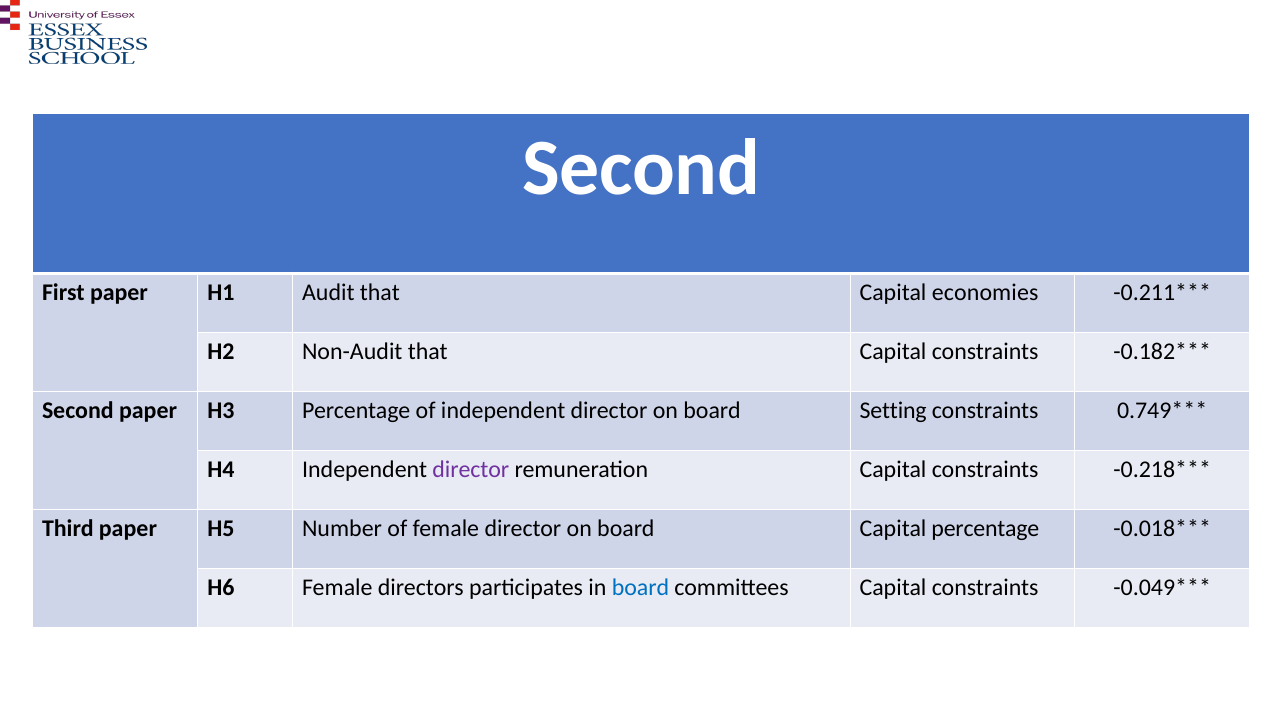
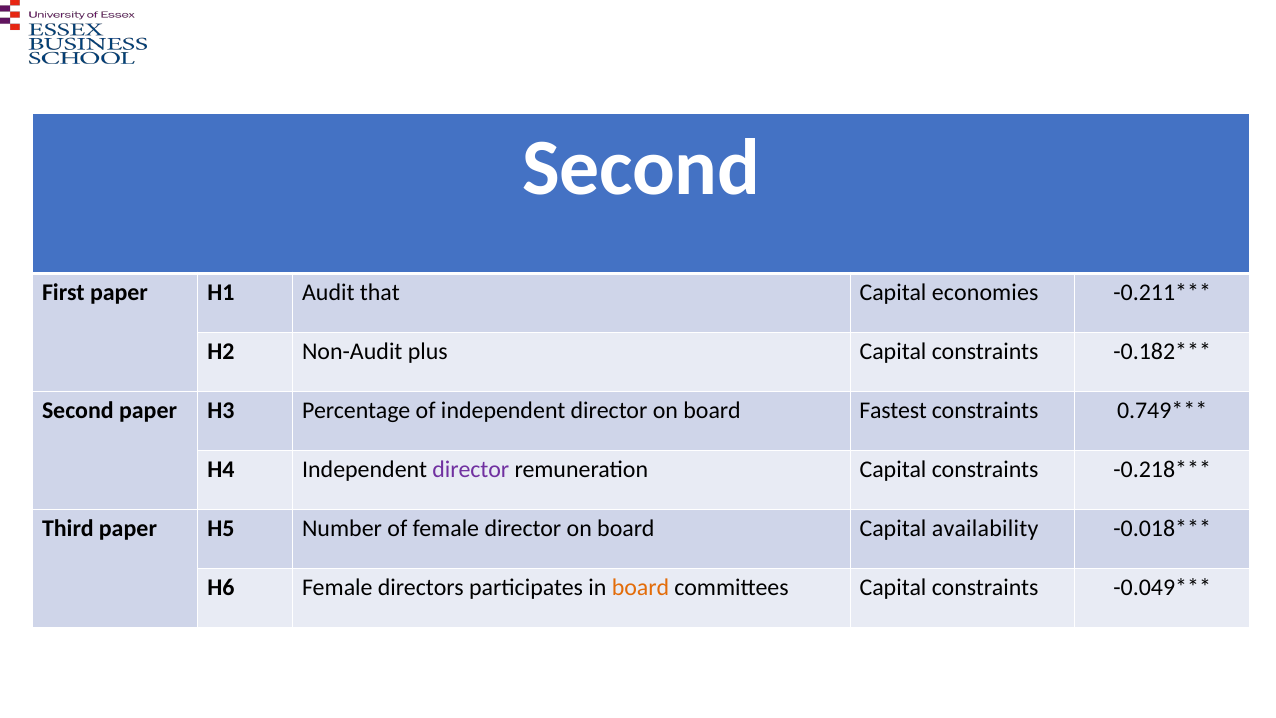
Non-Audit that: that -> plus (428, 352)
Setting: Setting -> Fastest (893, 411)
Capital percentage: percentage -> availability (985, 529)
board colour: blue -> orange (641, 588)
